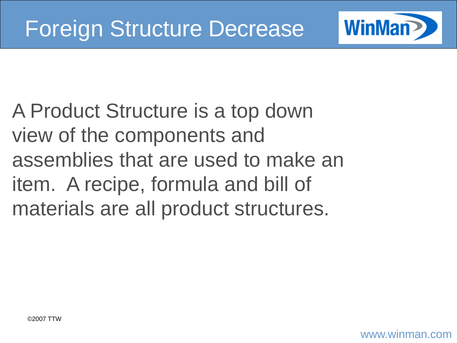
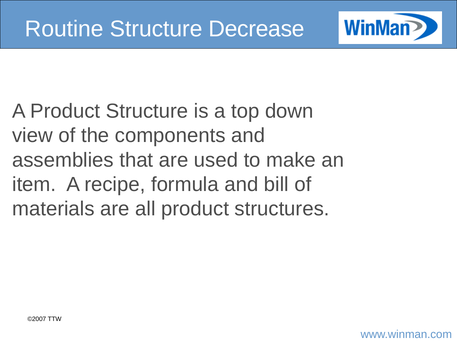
Foreign: Foreign -> Routine (64, 29)
